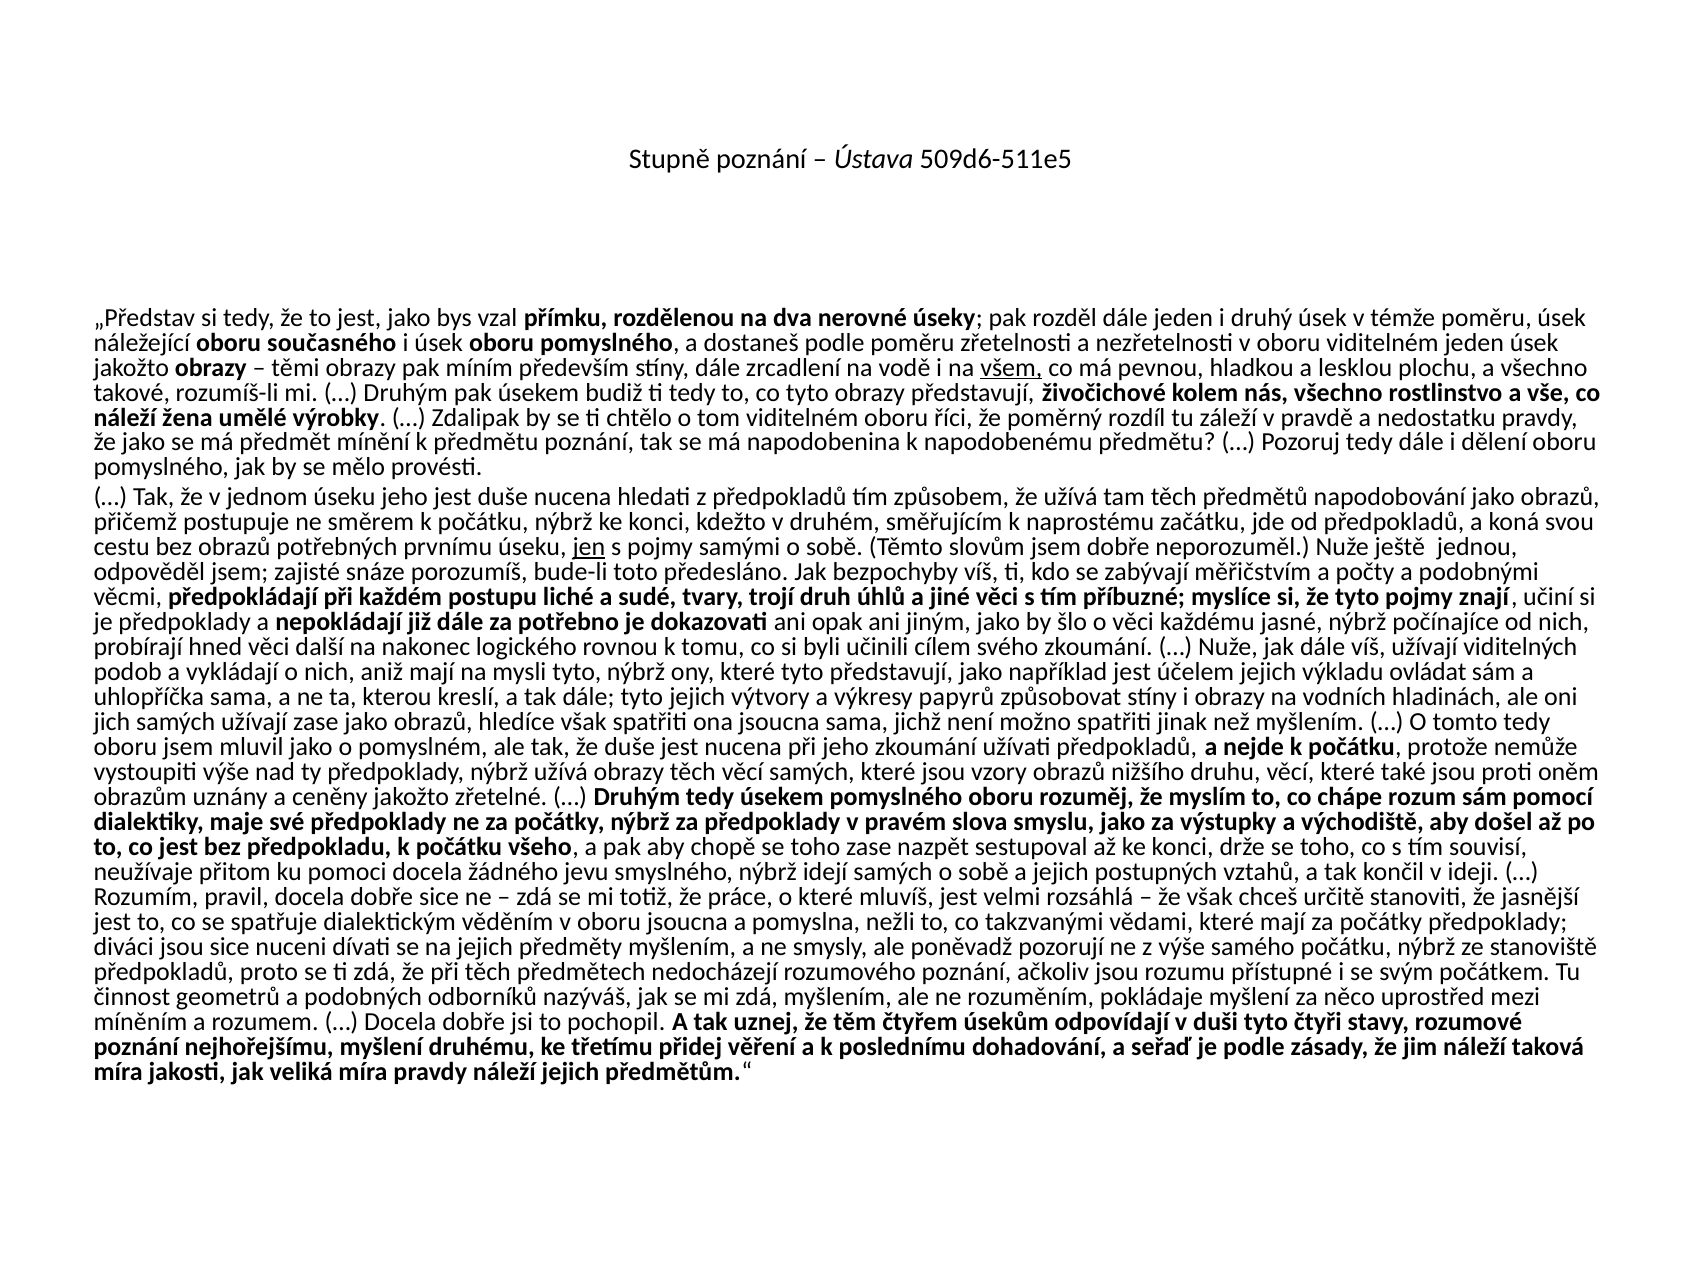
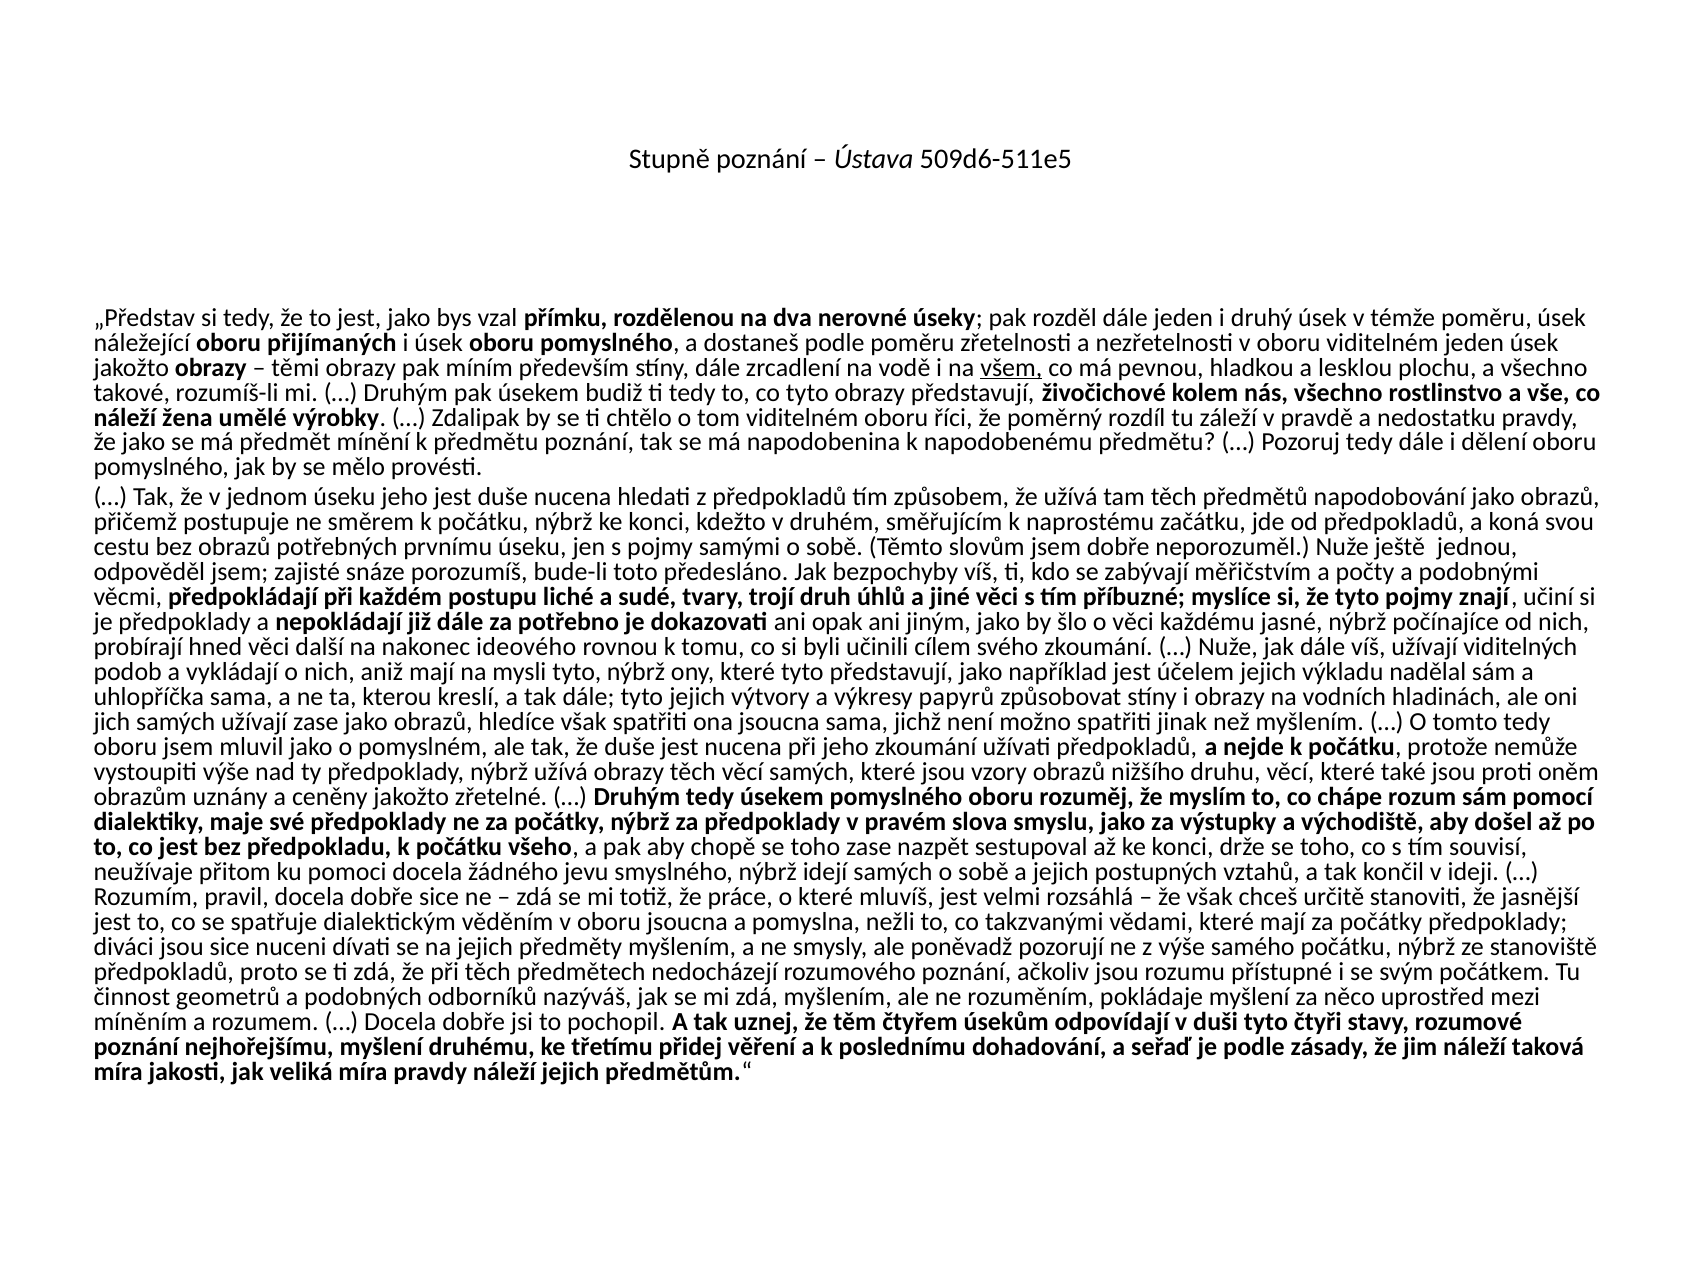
současného: současného -> přijímaných (332, 342)
jen underline: present -> none (589, 547)
logického: logického -> ideového (526, 647)
ovládat: ovládat -> nadělal (1428, 672)
